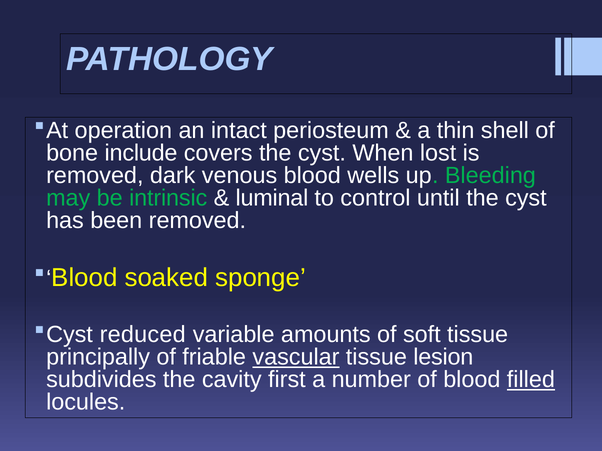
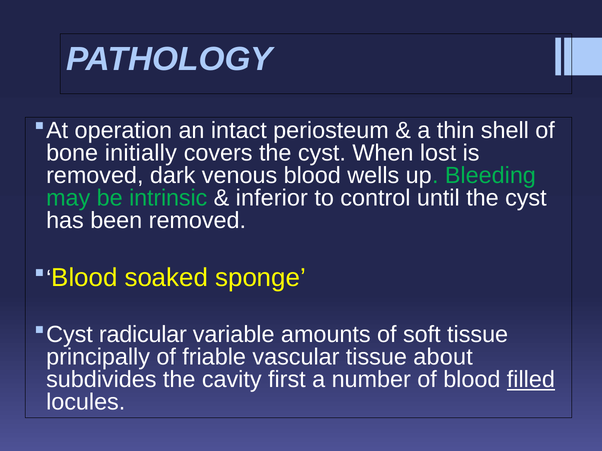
include: include -> initially (141, 153)
luminal: luminal -> inferior (272, 198)
reduced: reduced -> radicular (143, 335)
vascular underline: present -> none (296, 357)
lesion: lesion -> about (443, 357)
